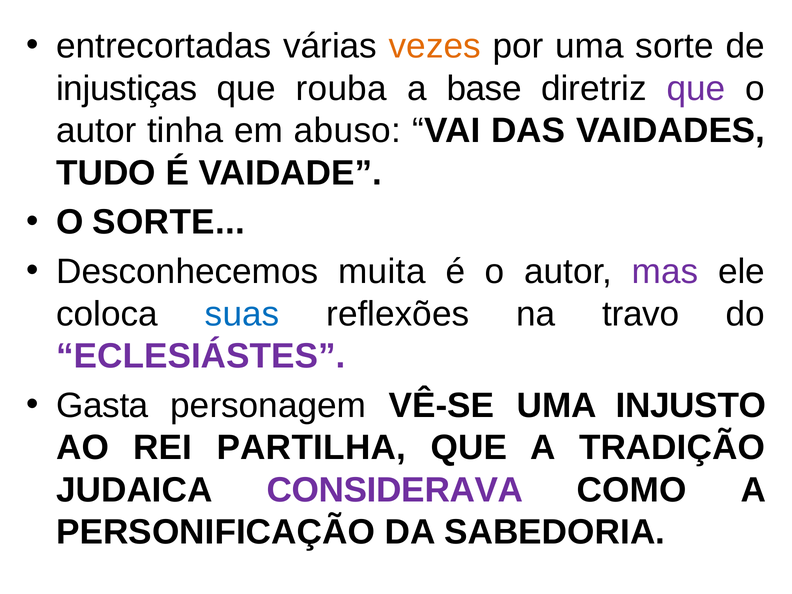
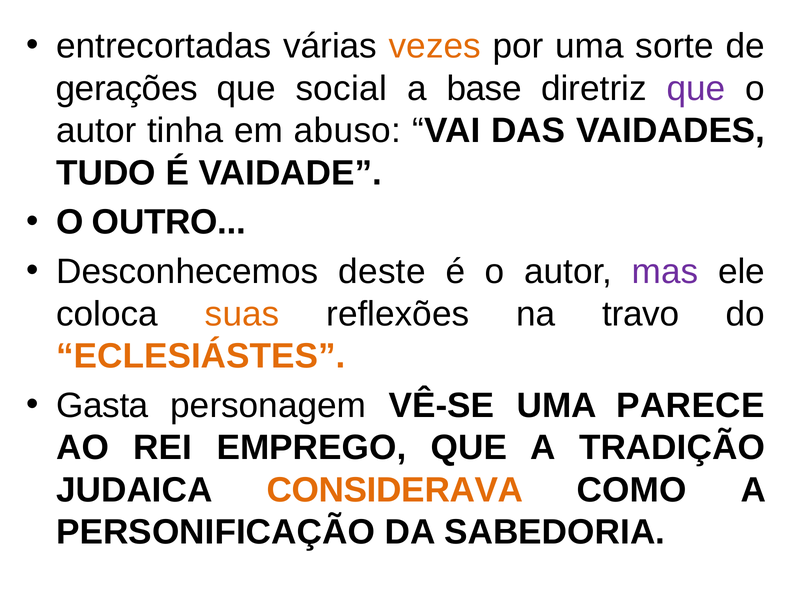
injustiças: injustiças -> gerações (127, 88)
rouba: rouba -> social (341, 88)
O SORTE: SORTE -> OUTRO (169, 222)
muita: muita -> deste (382, 272)
suas colour: blue -> orange (242, 314)
ECLESIÁSTES colour: purple -> orange (201, 356)
INJUSTO: INJUSTO -> PARECE (691, 406)
PARTILHA: PARTILHA -> EMPREGO (311, 448)
CONSIDERAVA colour: purple -> orange (395, 490)
